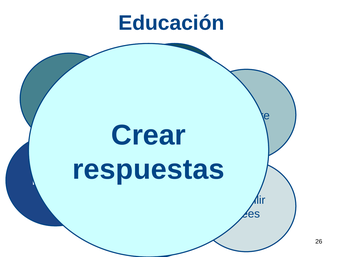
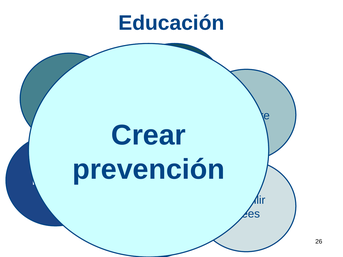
respuestas: respuestas -> prevención (149, 170)
